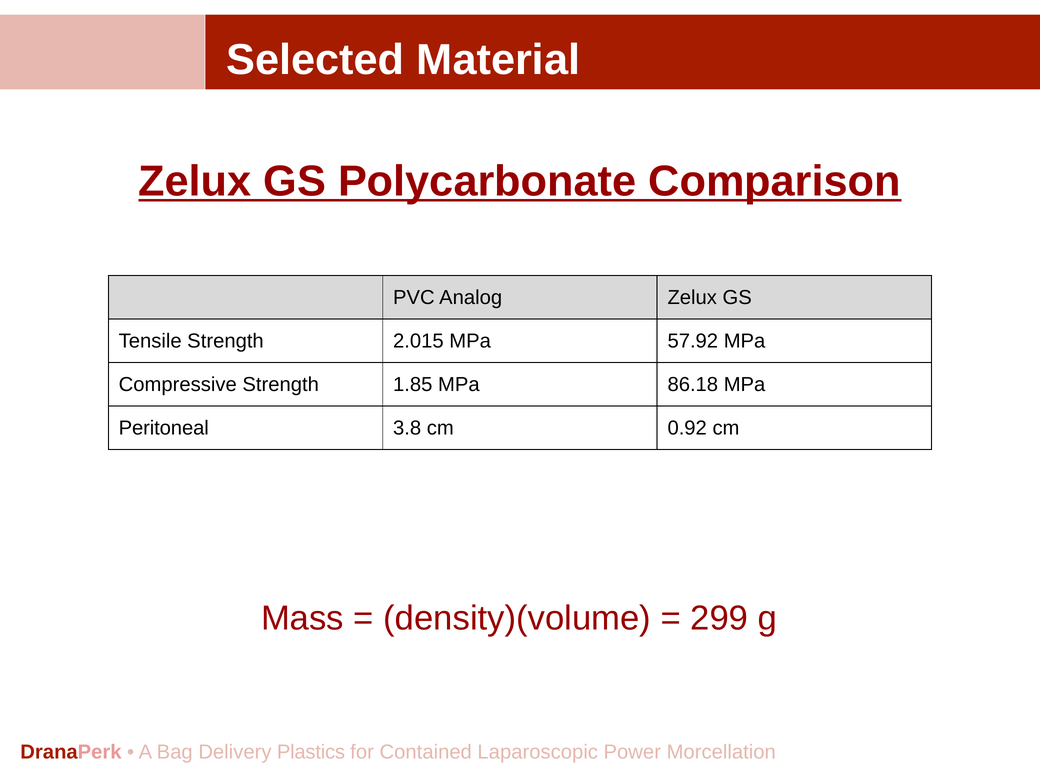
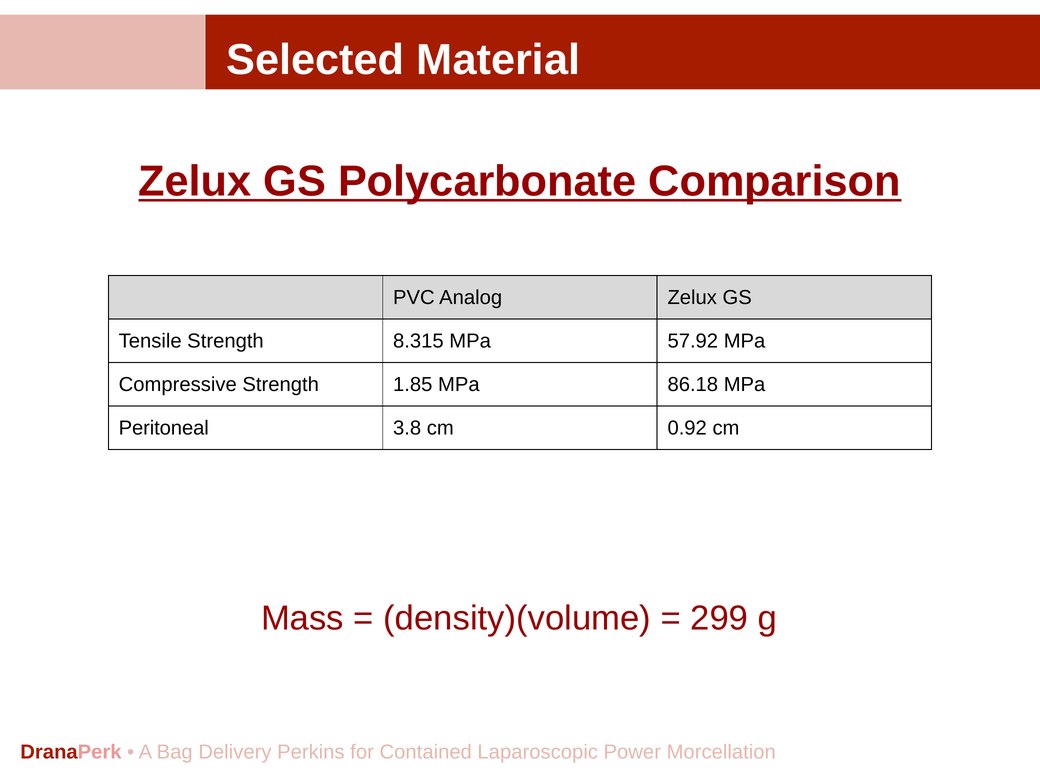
2.015: 2.015 -> 8.315 (418, 341)
Plastics: Plastics -> Perkins (311, 752)
